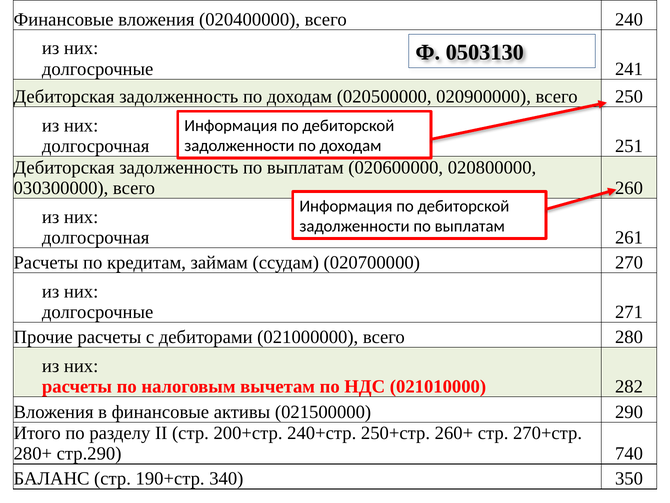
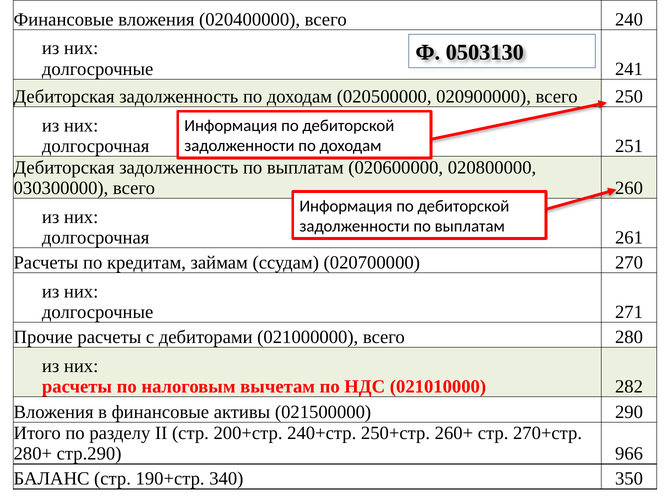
740: 740 -> 966 (629, 453)
